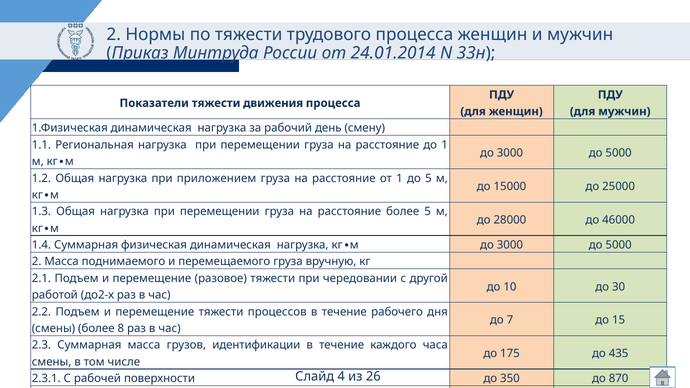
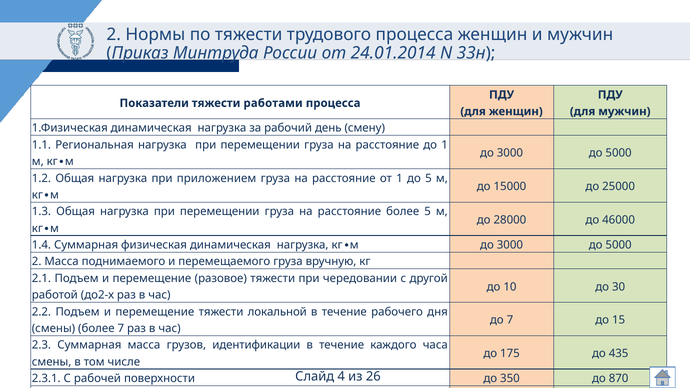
тяжести движения: движения -> работами (273, 103)
тяжести процессов: процессов -> локальной (277, 312)
более 8: 8 -> 7 (121, 329)
